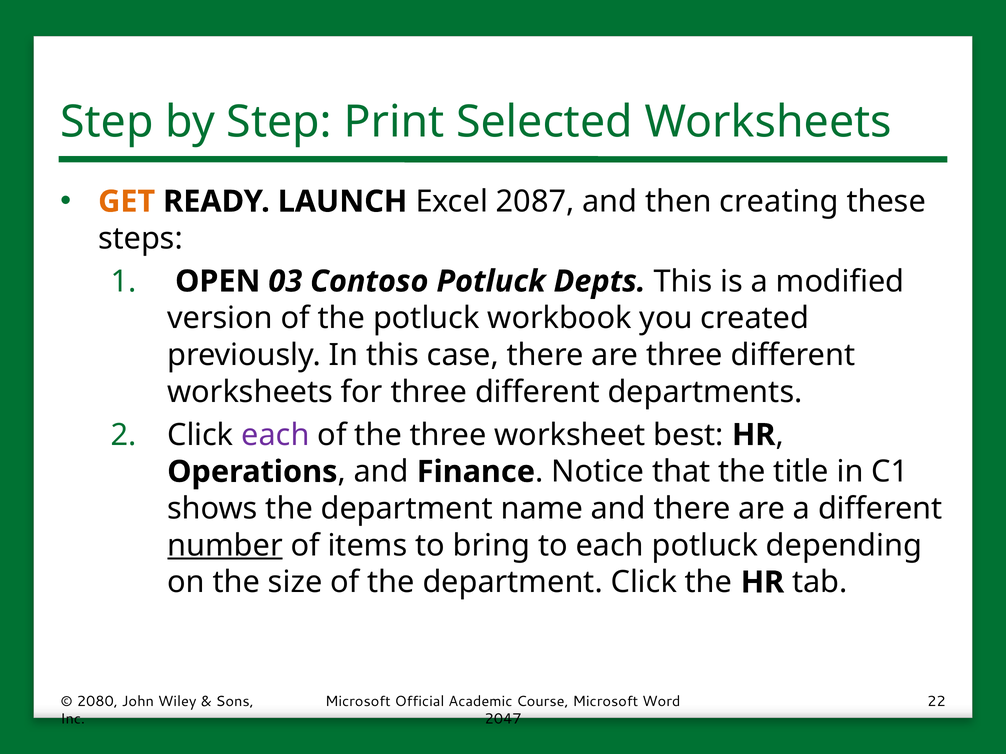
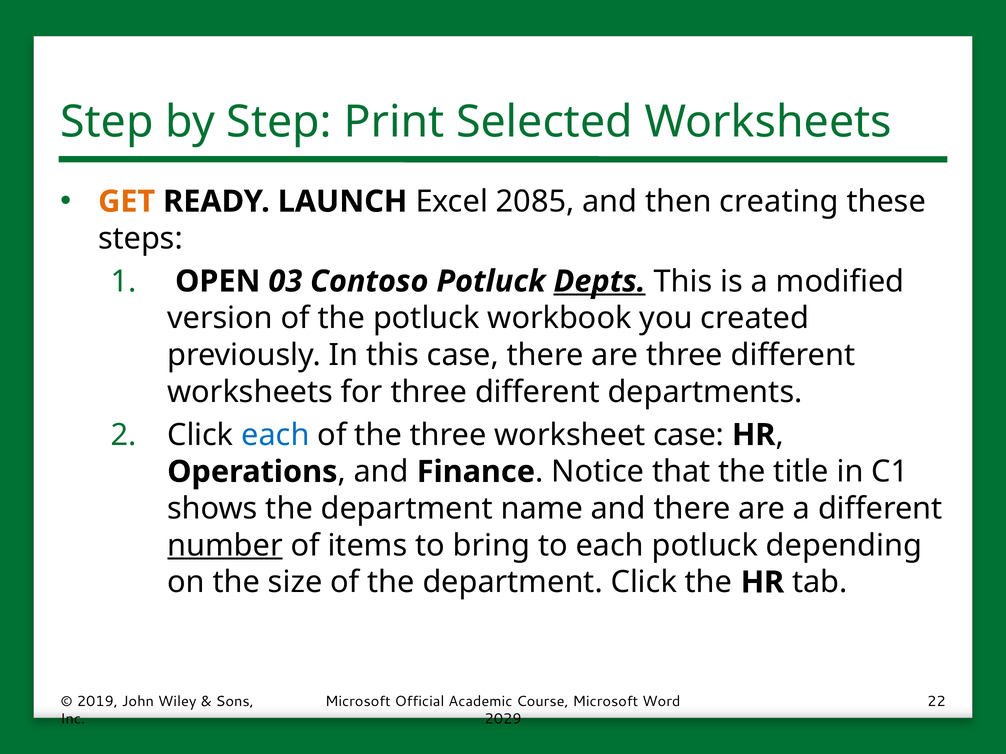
2087: 2087 -> 2085 (535, 202)
Depts underline: none -> present (600, 282)
each colour: purple -> blue (276, 435)
worksheet best: best -> case (689, 435)
2080: 2080 -> 2019 (97, 702)
2047: 2047 -> 2029 (503, 720)
